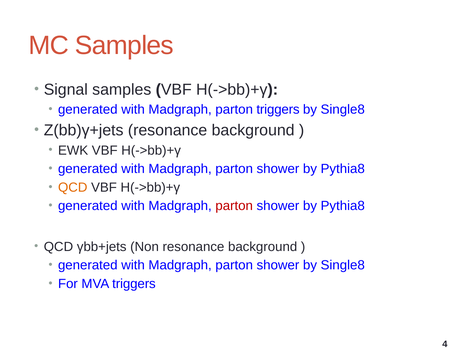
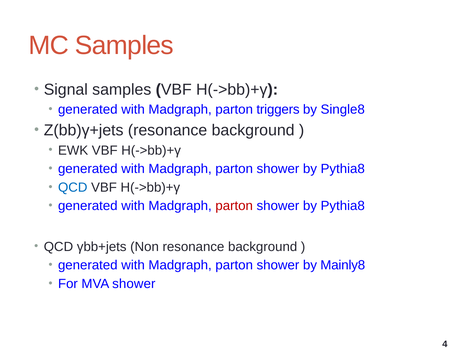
QCD colour: orange -> blue (73, 187)
shower by Single8: Single8 -> Mainly8 (343, 265)
MVA triggers: triggers -> shower (134, 284)
